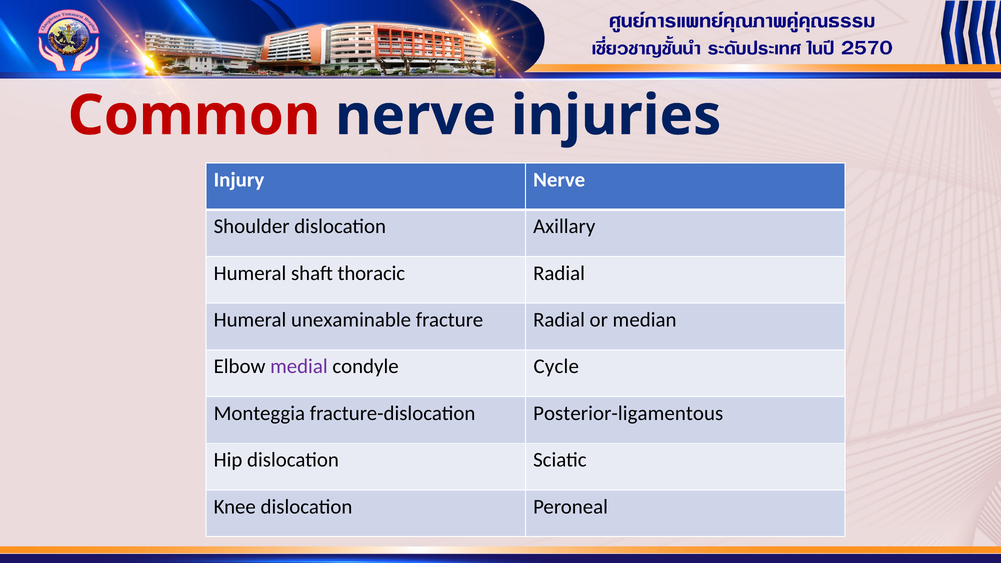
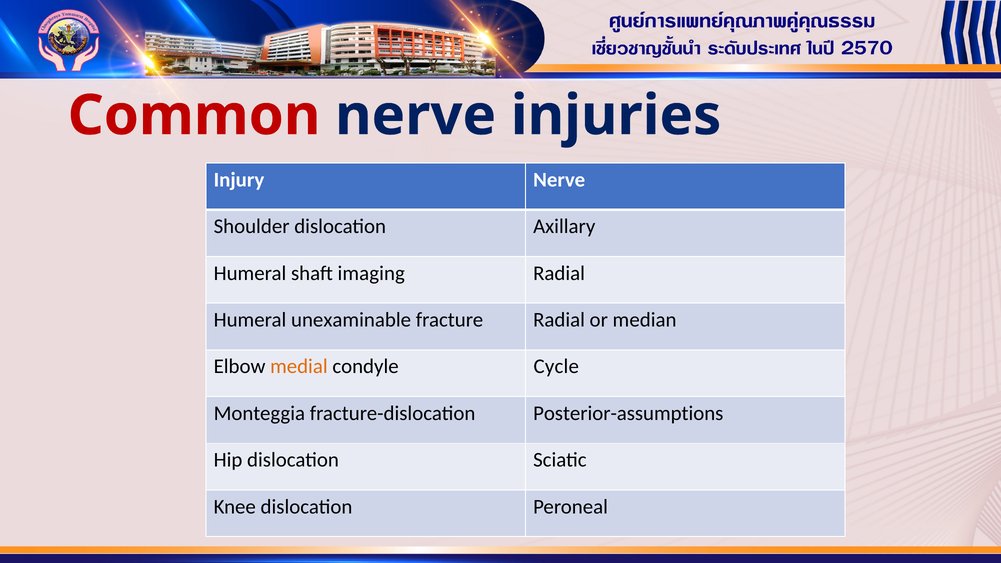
thoracic: thoracic -> imaging (371, 273)
medial colour: purple -> orange (299, 367)
Posterior-ligamentous: Posterior-ligamentous -> Posterior-assumptions (628, 413)
